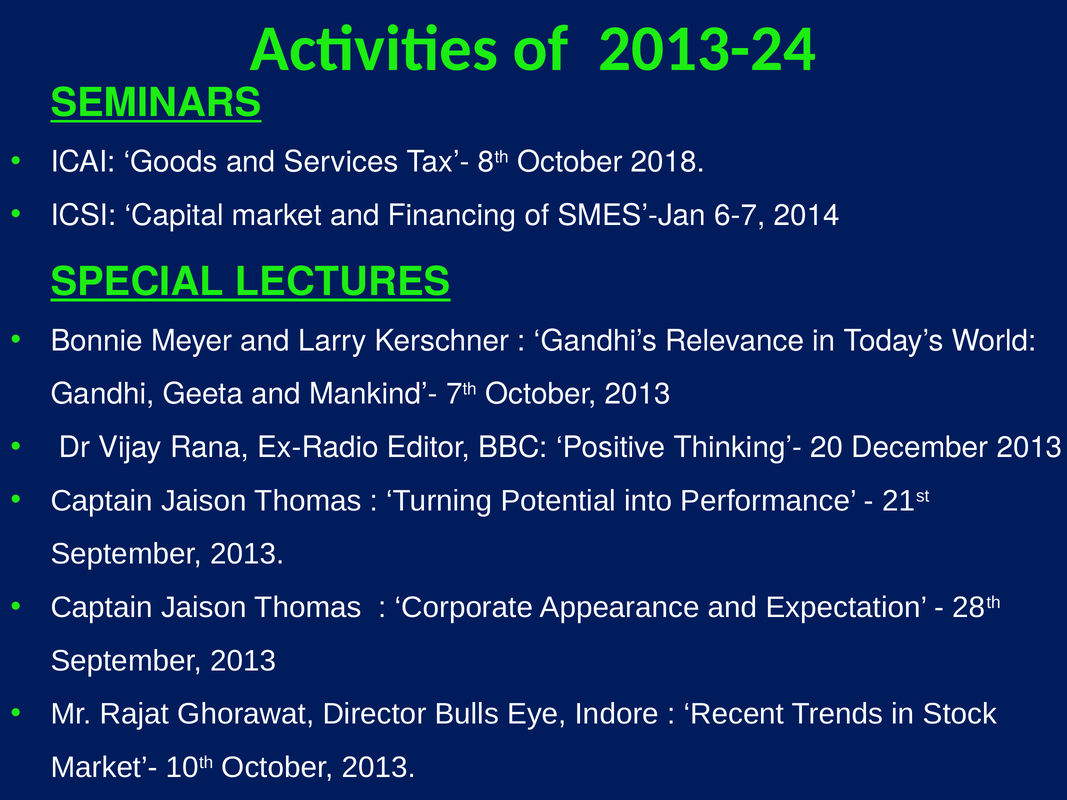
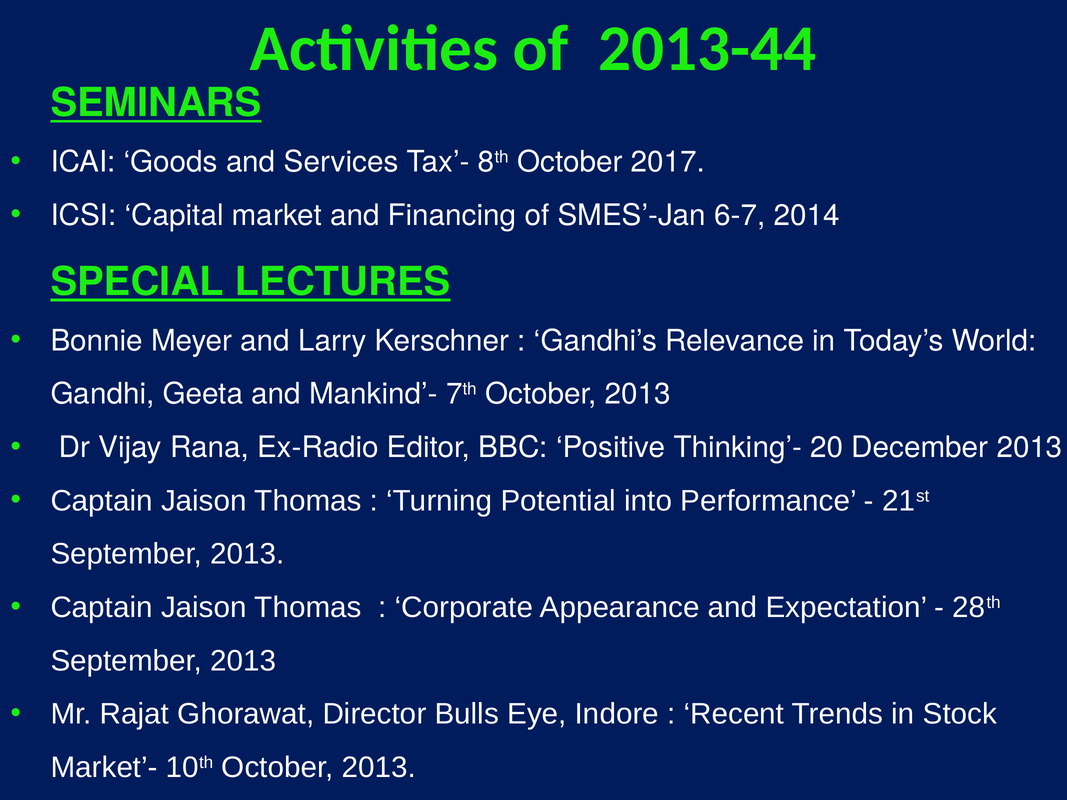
2013-24: 2013-24 -> 2013-44 (707, 49)
2018: 2018 -> 2017 (668, 162)
